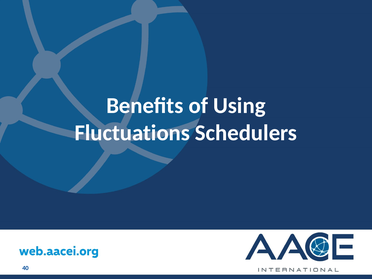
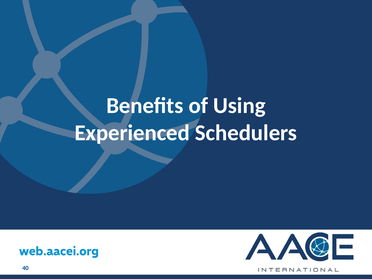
Fluctuations: Fluctuations -> Experienced (132, 133)
